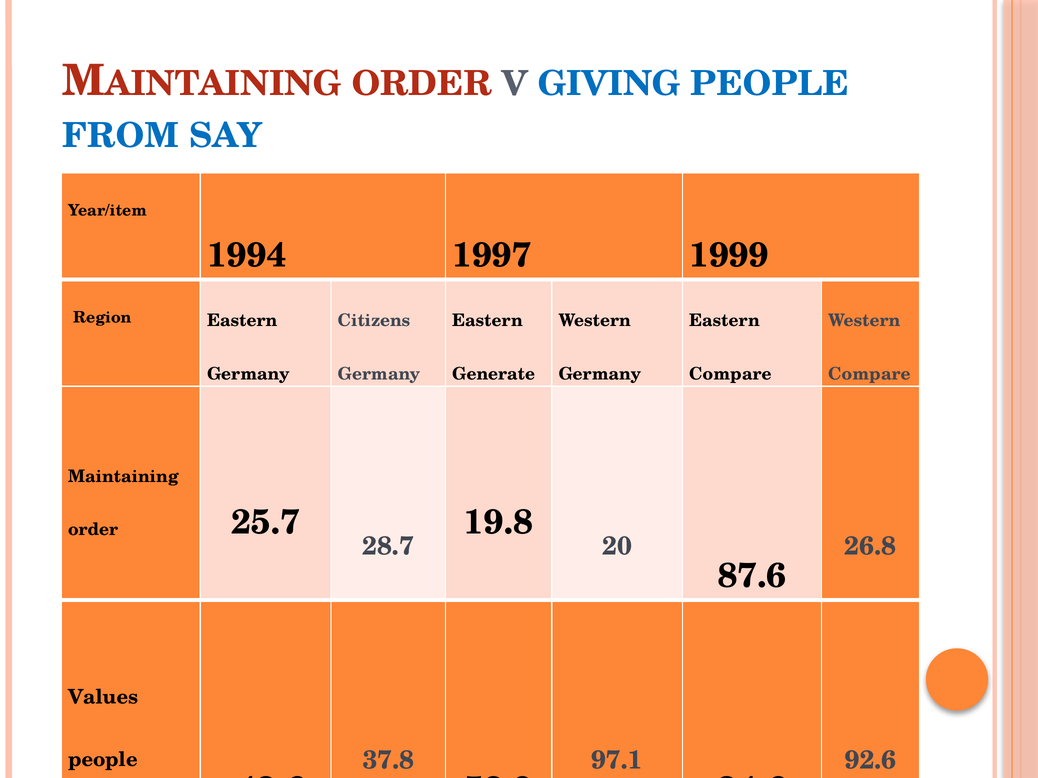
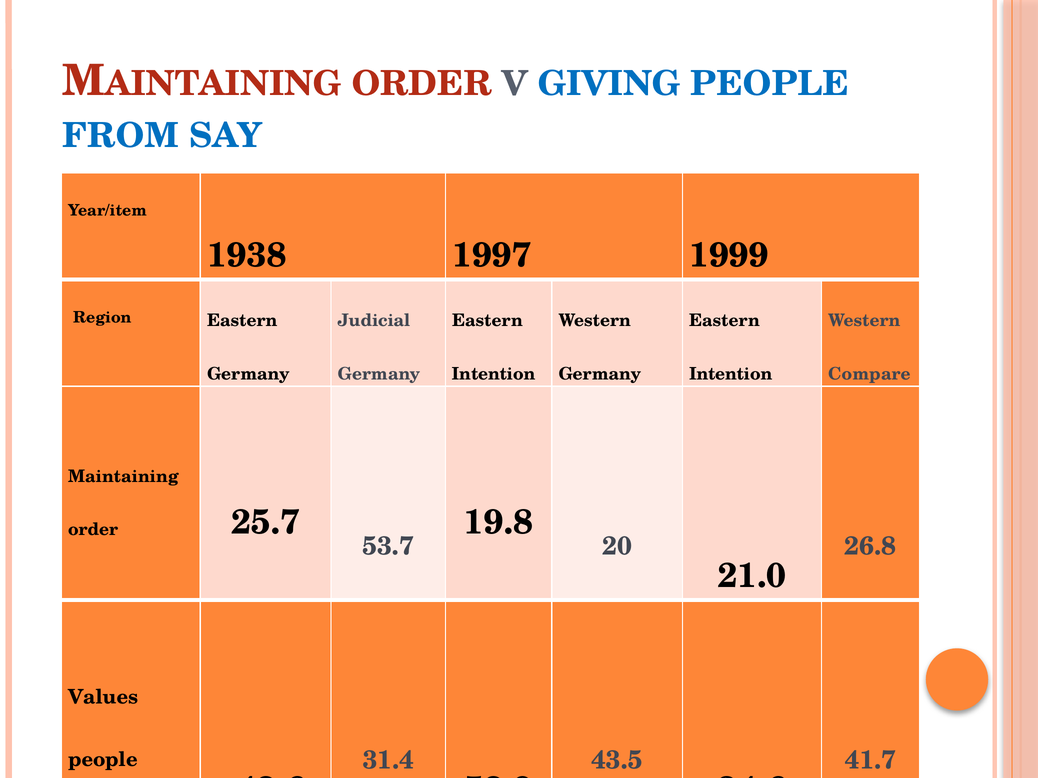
1994: 1994 -> 1938 (247, 256)
Citizens: Citizens -> Judicial (374, 321)
Generate: Generate -> Intention (494, 374)
Compare: Compare -> Intention (731, 374)
28.7: 28.7 -> 53.7 (388, 547)
87.6: 87.6 -> 21.0 (752, 576)
37.8: 37.8 -> 31.4 (388, 760)
97.1: 97.1 -> 43.5 (617, 760)
92.6: 92.6 -> 41.7 (871, 760)
